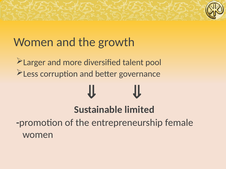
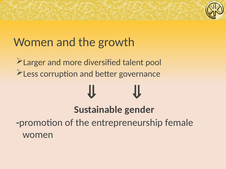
limited: limited -> gender (139, 110)
